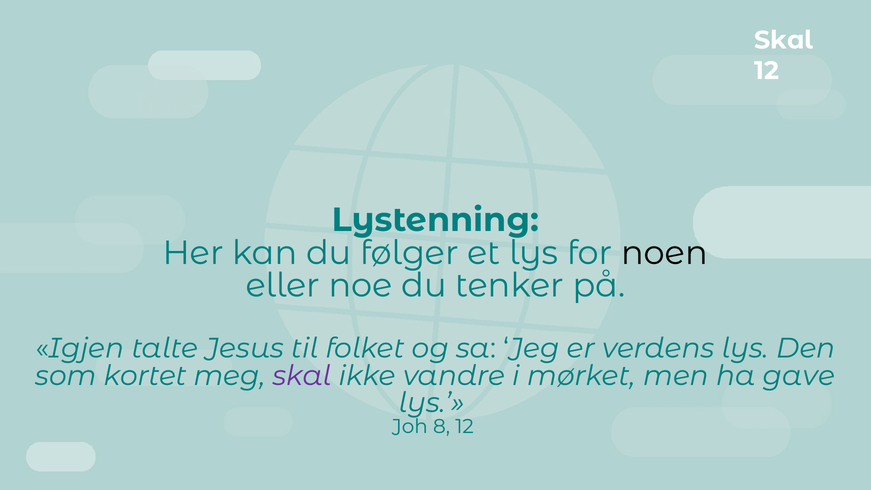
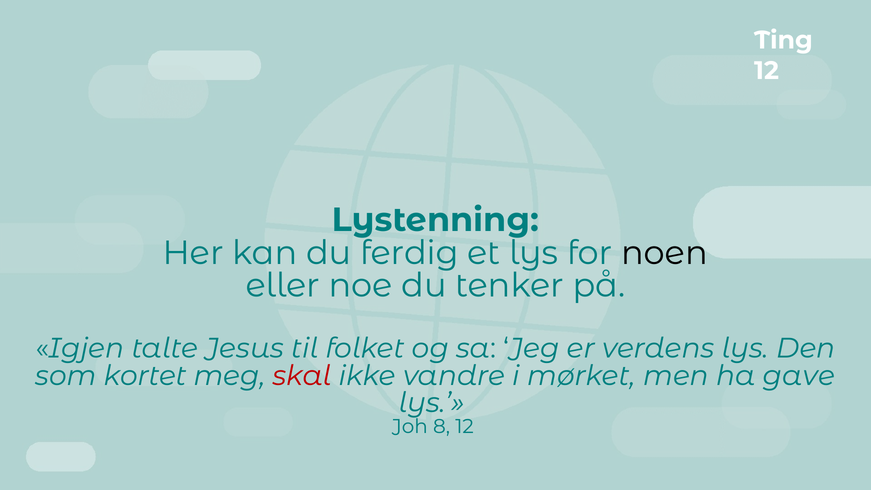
Skal: Skal -> Ting (784, 41)
følger: følger -> ferdig (409, 253)
skal colour: purple -> red (302, 376)
